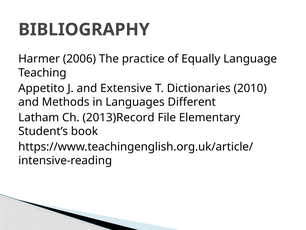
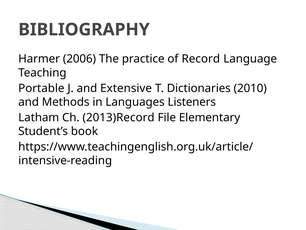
Equally: Equally -> Record (201, 59)
Appetito: Appetito -> Portable (41, 88)
Different: Different -> Listeners (192, 102)
